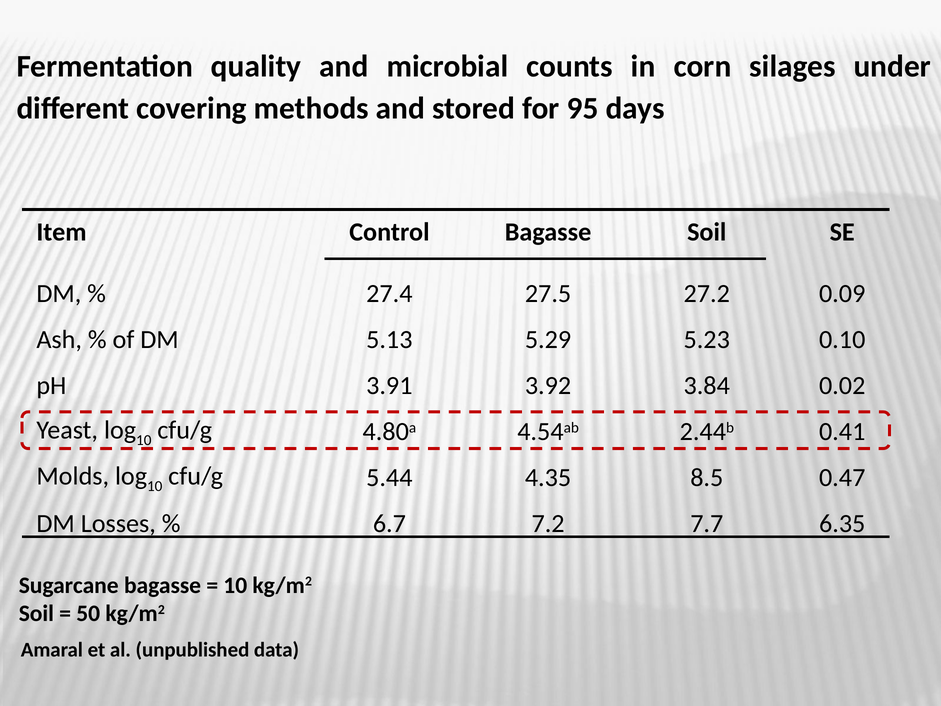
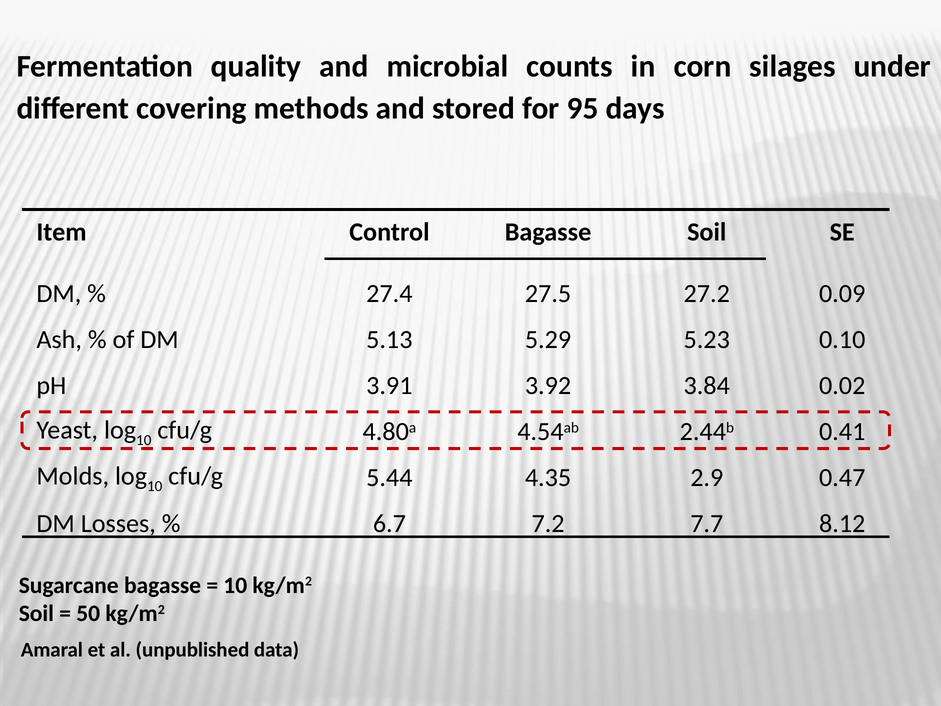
8.5: 8.5 -> 2.9 (707, 478)
6.35: 6.35 -> 8.12 (842, 524)
